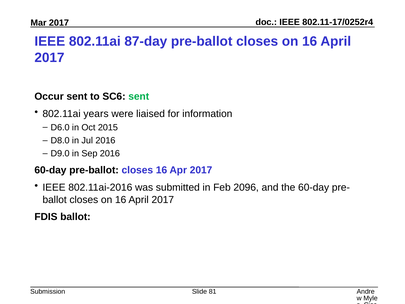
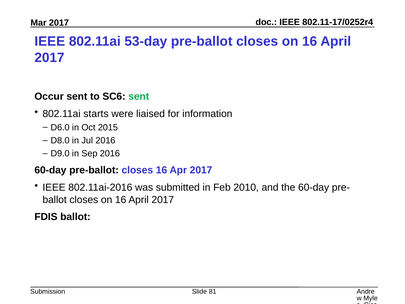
87-day: 87-day -> 53-day (146, 41)
years: years -> starts (96, 114)
2096: 2096 -> 2010 (246, 187)
